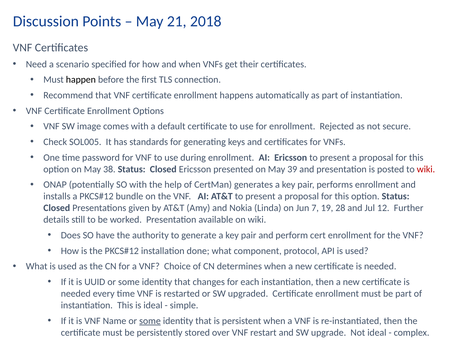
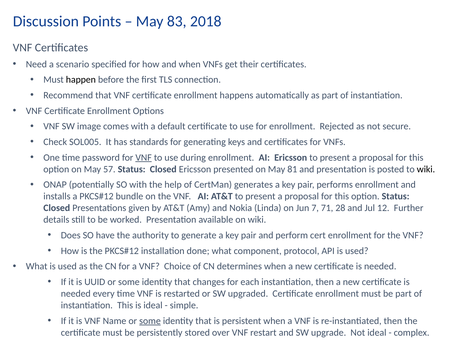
21: 21 -> 83 (177, 21)
VNF underline: none -> present (144, 157)
38: 38 -> 57 (109, 169)
39: 39 -> 81 (292, 169)
wiki colour: red -> black (426, 169)
19: 19 -> 71 (327, 208)
